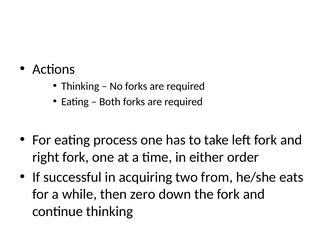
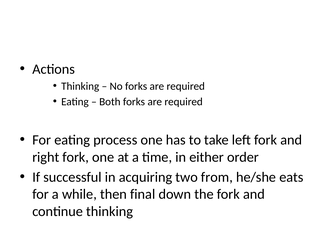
zero: zero -> final (143, 194)
